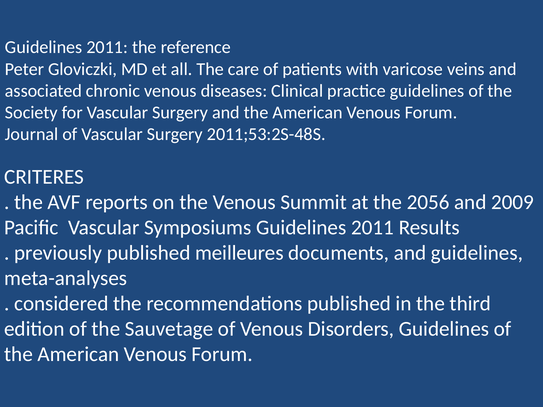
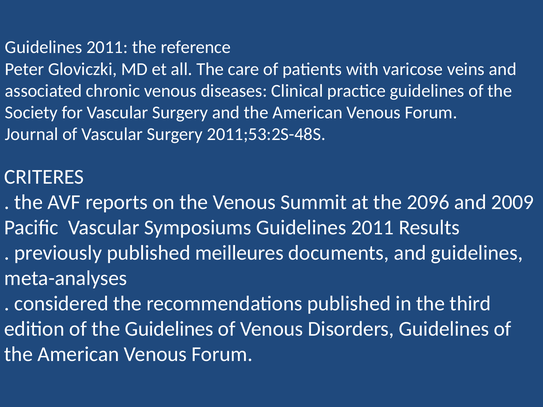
2056: 2056 -> 2096 (428, 202)
the Sauvetage: Sauvetage -> Guidelines (169, 329)
